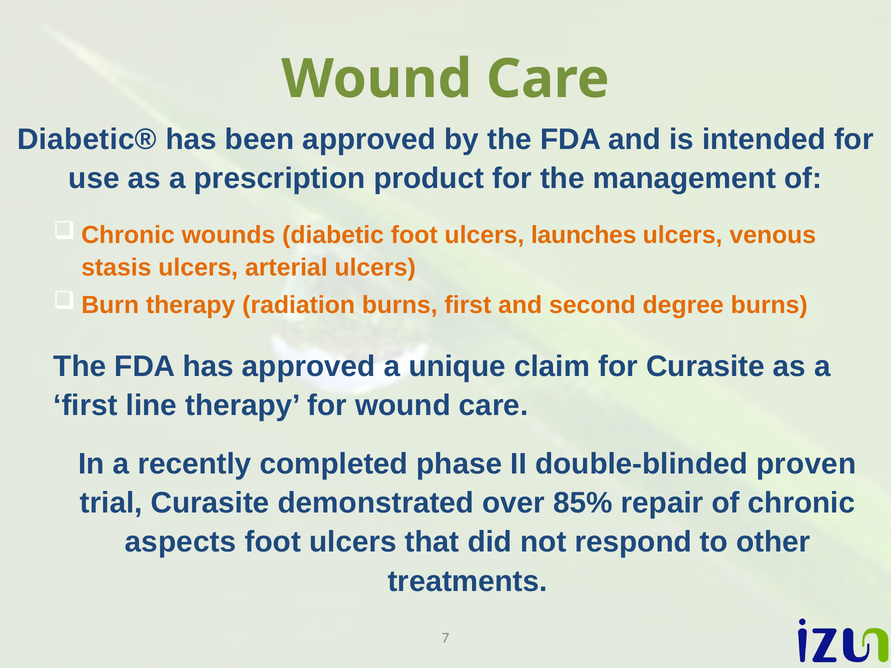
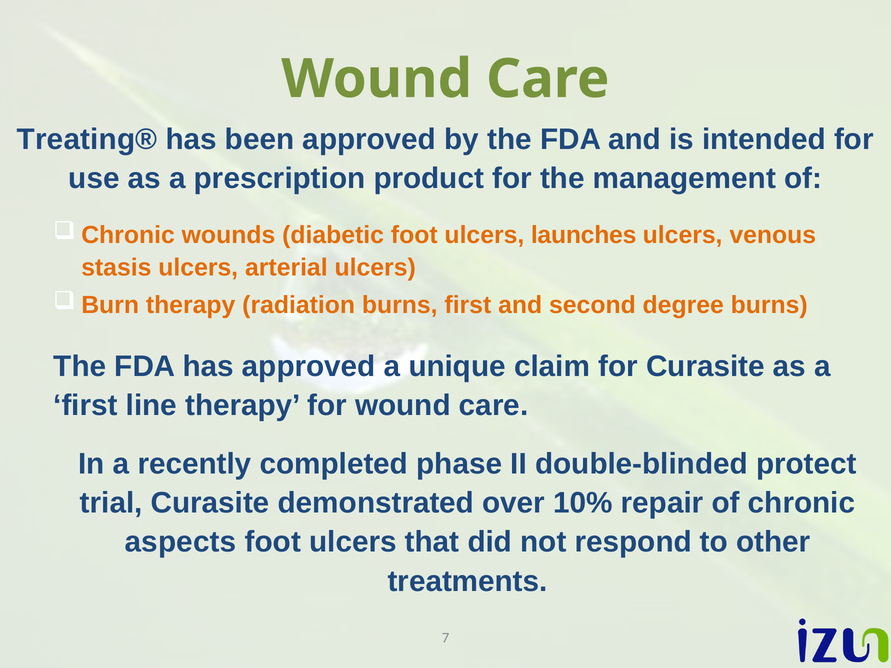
Diabetic®: Diabetic® -> Treating® (87, 139)
proven: proven -> protect (806, 464)
85%: 85% -> 10% (583, 503)
